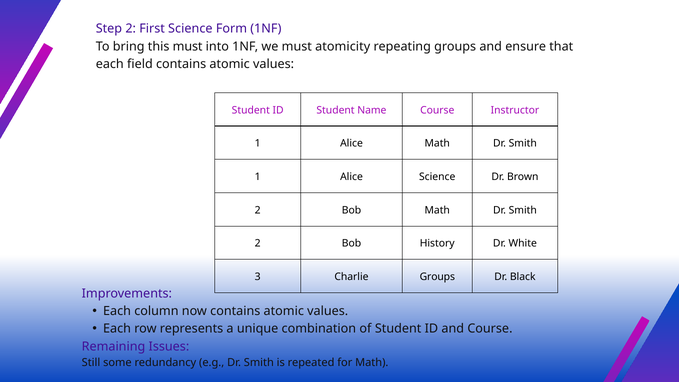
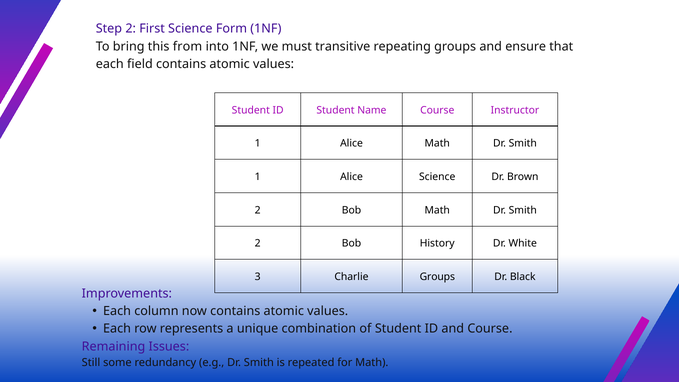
this must: must -> from (188, 46)
atomicity: atomicity -> transitive (343, 46)
